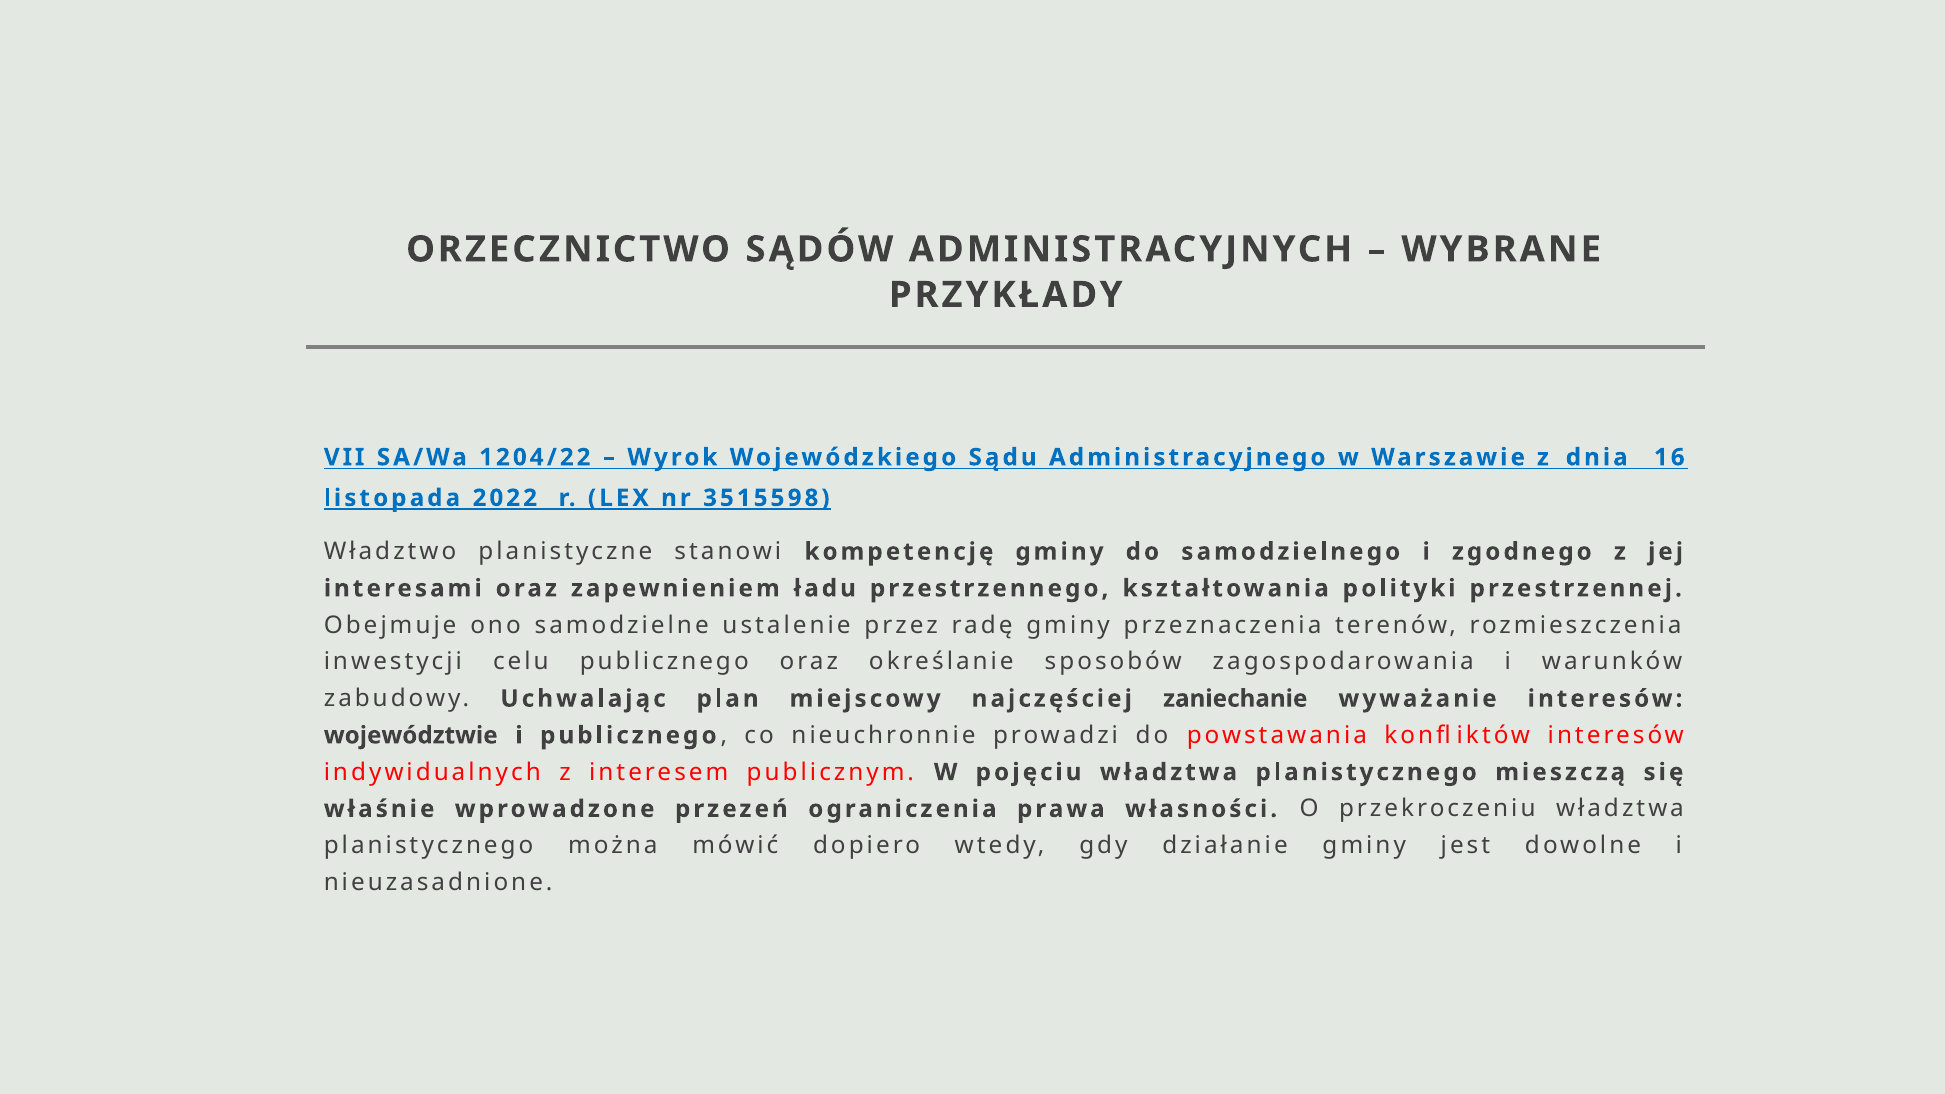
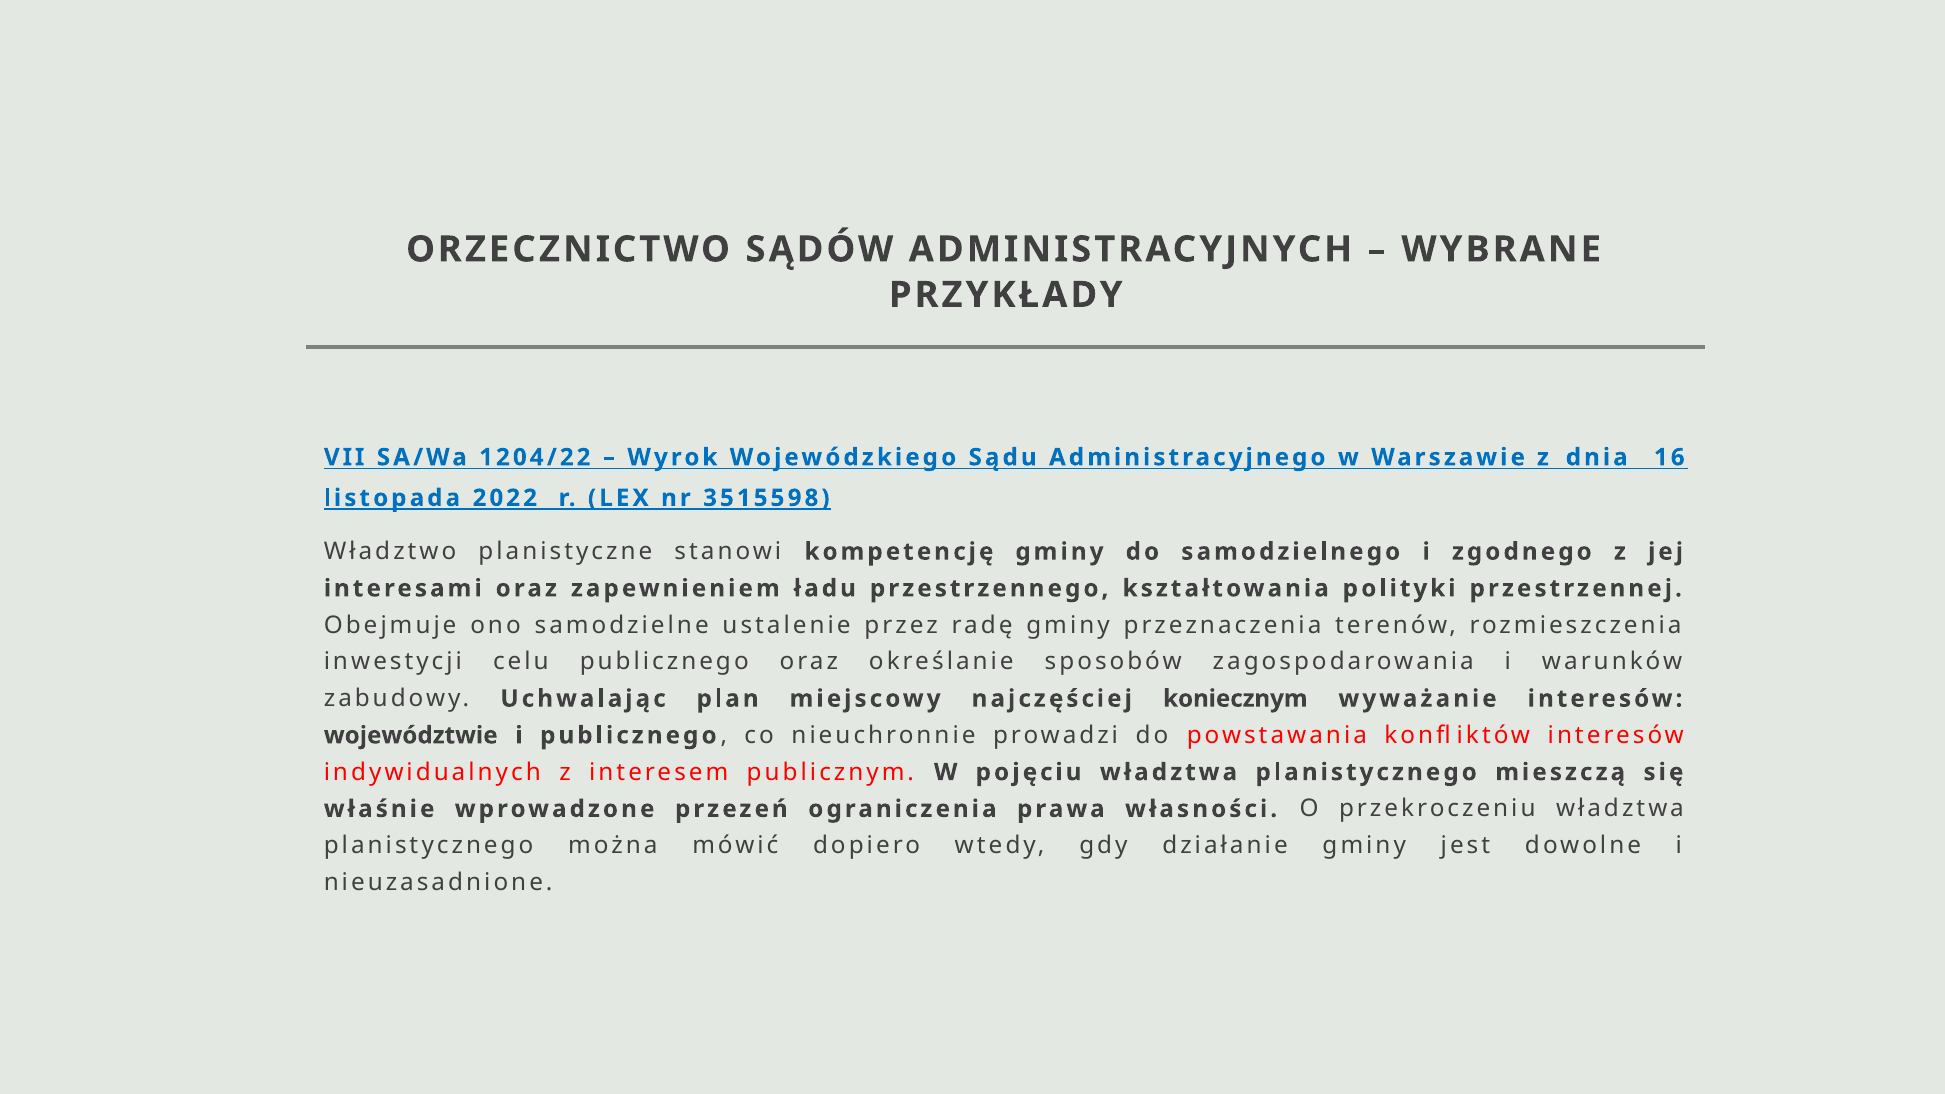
zaniechanie: zaniechanie -> koniecznym (1235, 699)
